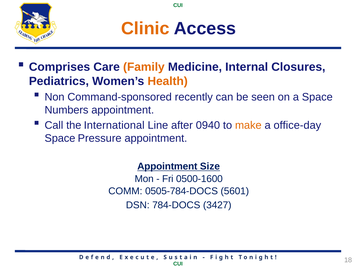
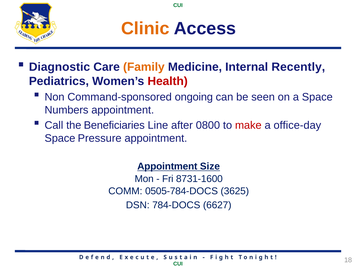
Comprises: Comprises -> Diagnostic (59, 67)
Closures: Closures -> Recently (298, 67)
Health colour: orange -> red (168, 81)
recently: recently -> ongoing (194, 97)
International: International -> Beneficiaries (114, 125)
0940: 0940 -> 0800 (208, 125)
make colour: orange -> red (248, 125)
0500-1600: 0500-1600 -> 8731-1600 (199, 179)
5601: 5601 -> 3625 (235, 191)
3427: 3427 -> 6627 (217, 205)
